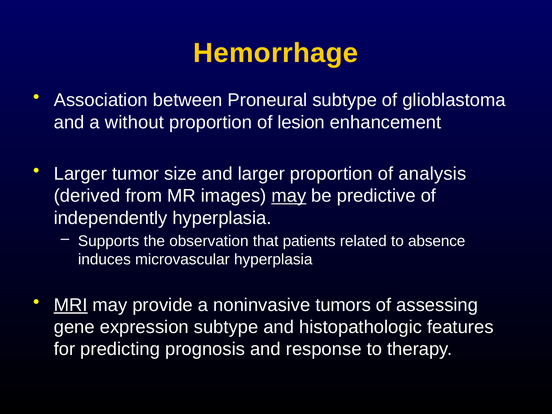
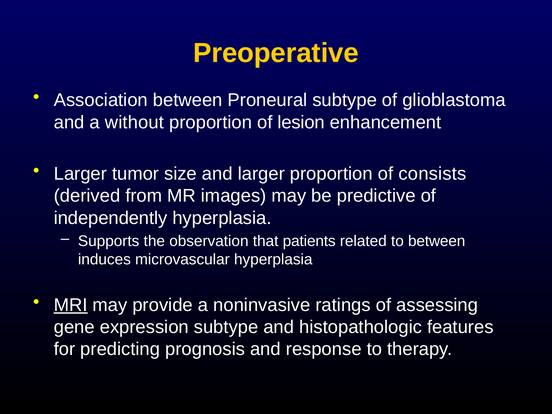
Hemorrhage: Hemorrhage -> Preoperative (276, 53)
analysis: analysis -> consists (432, 174)
may underline: present -> none (289, 196)
to absence: absence -> between (437, 241)
tumors: tumors -> ratings (343, 305)
